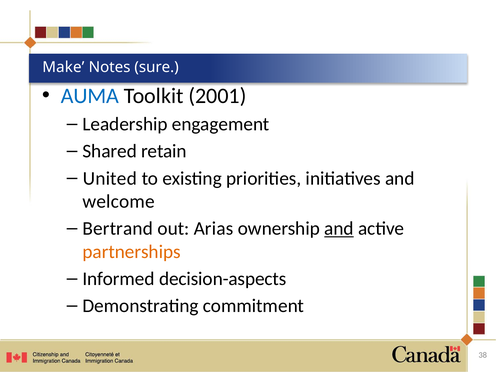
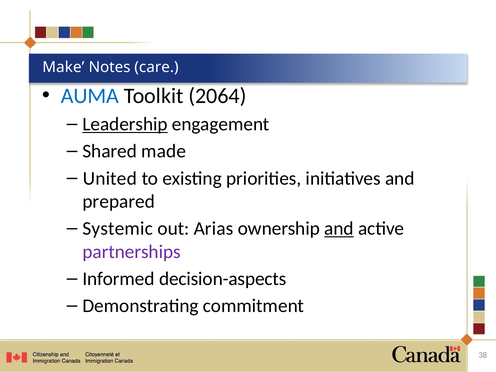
sure: sure -> care (156, 67)
2001: 2001 -> 2064 (217, 96)
Leadership underline: none -> present (125, 124)
retain: retain -> made (164, 151)
welcome: welcome -> prepared (119, 201)
Bertrand: Bertrand -> Systemic (118, 229)
partnerships colour: orange -> purple (132, 252)
